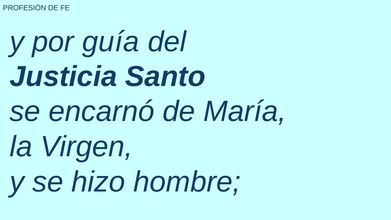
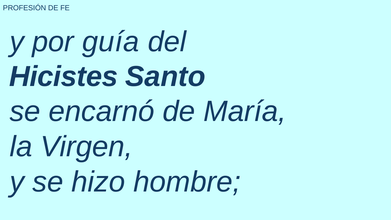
Justicia: Justicia -> Hicistes (63, 76)
